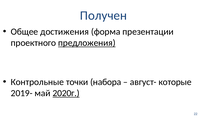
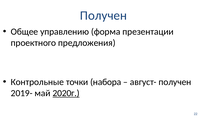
достижения: достижения -> управлению (65, 32)
предложения underline: present -> none (87, 43)
август- которые: которые -> получен (175, 82)
